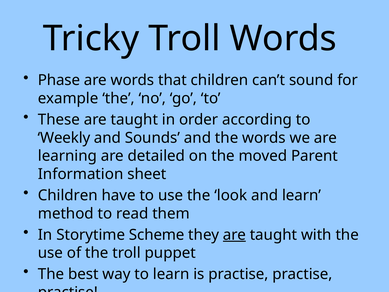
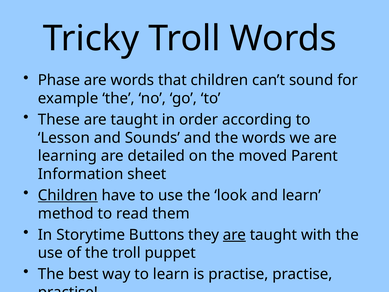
Weekly: Weekly -> Lesson (64, 138)
Children underline: none -> present (68, 195)
Scheme: Scheme -> Buttons (157, 235)
